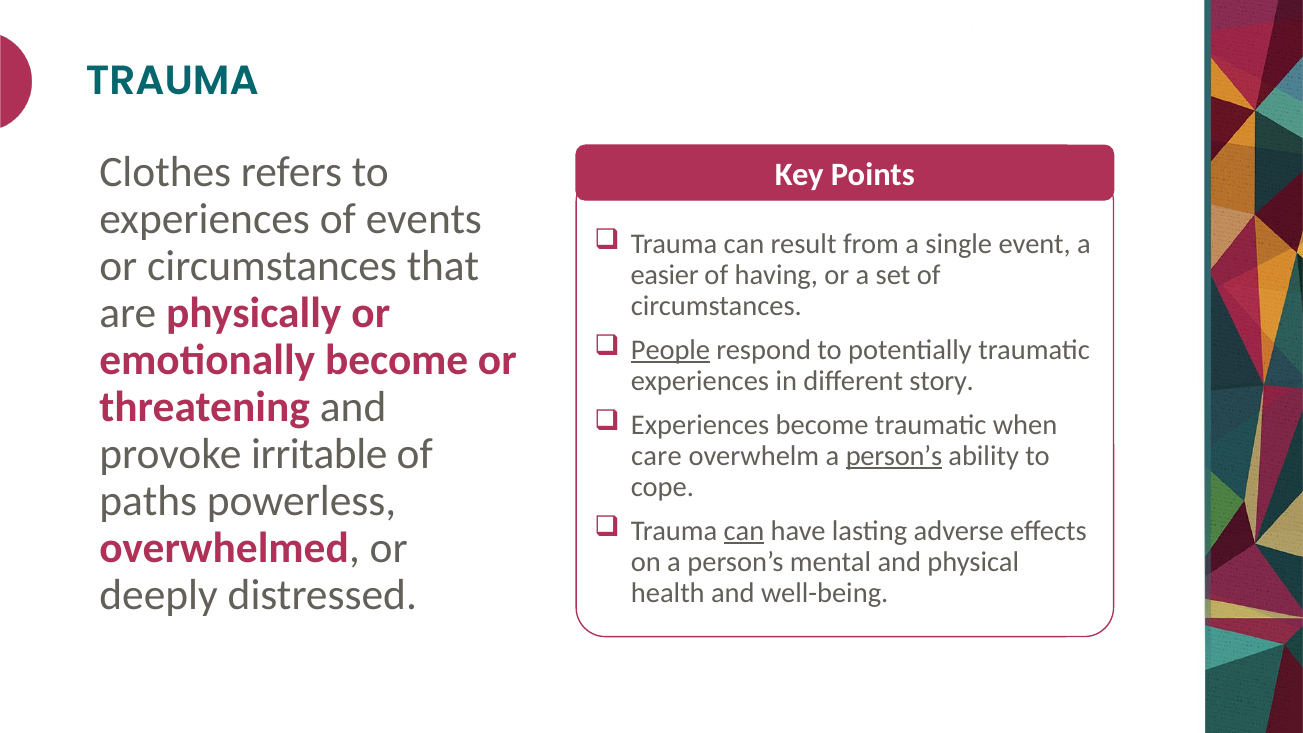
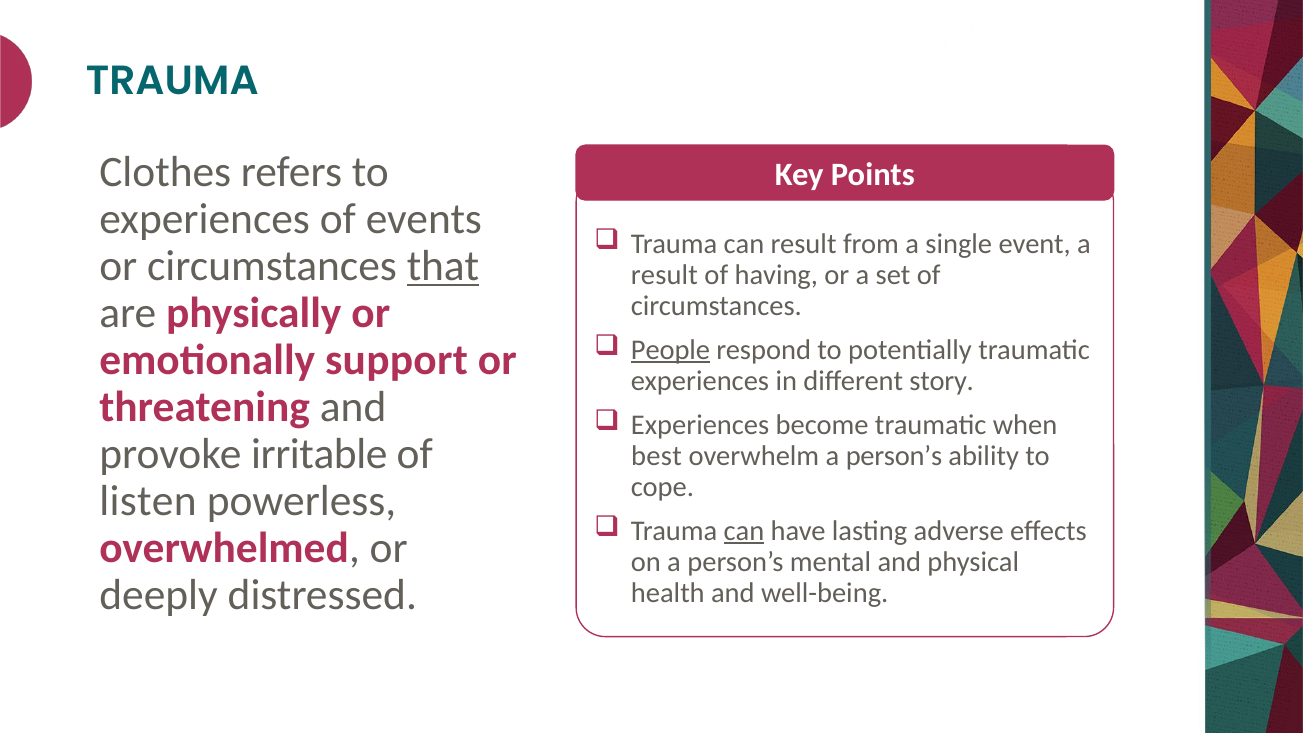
that underline: none -> present (443, 266)
easier: easier -> result (664, 275)
emotionally become: become -> support (396, 360)
care: care -> best (656, 456)
person’s underline: present -> none (894, 456)
paths: paths -> listen (148, 501)
